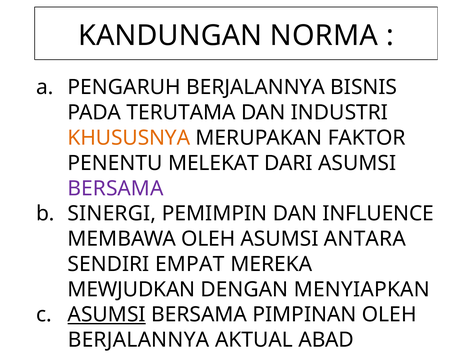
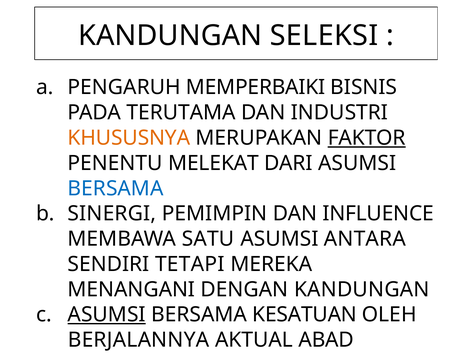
NORMA: NORMA -> SELEKSI (324, 35)
PENGARUH BERJALANNYA: BERJALANNYA -> MEMPERBAIKI (256, 87)
FAKTOR underline: none -> present (367, 138)
BERSAMA colour: purple -> blue (116, 188)
MEMBAWA OLEH: OLEH -> SATU (208, 239)
EMPAT: EMPAT -> TETAPI (190, 264)
MEWJUDKAN: MEWJUDKAN -> MENANGANI (131, 289)
DENGAN MENYIAPKAN: MENYIAPKAN -> KANDUNGAN (362, 289)
PIMPINAN: PIMPINAN -> KESATUAN (305, 314)
